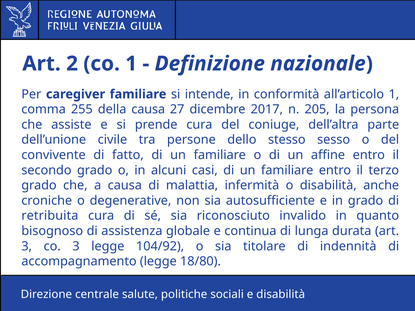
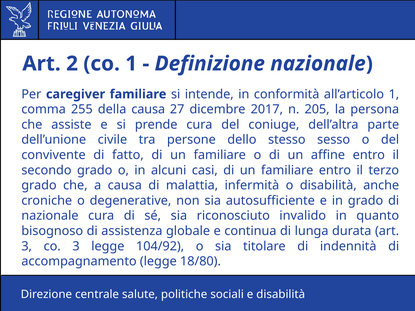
retribuita: retribuita -> nazionale (50, 216)
